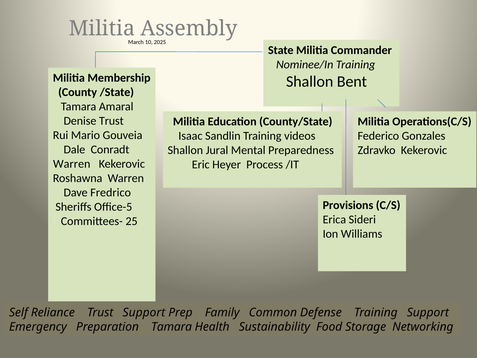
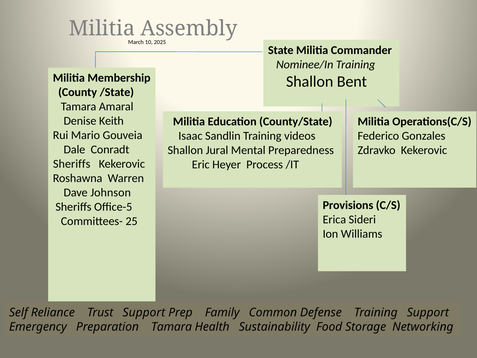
Denise Trust: Trust -> Keith (111, 121)
Warren: Warren -> Sheriffs (72, 164)
Fredrico: Fredrico -> Johnson (111, 192)
